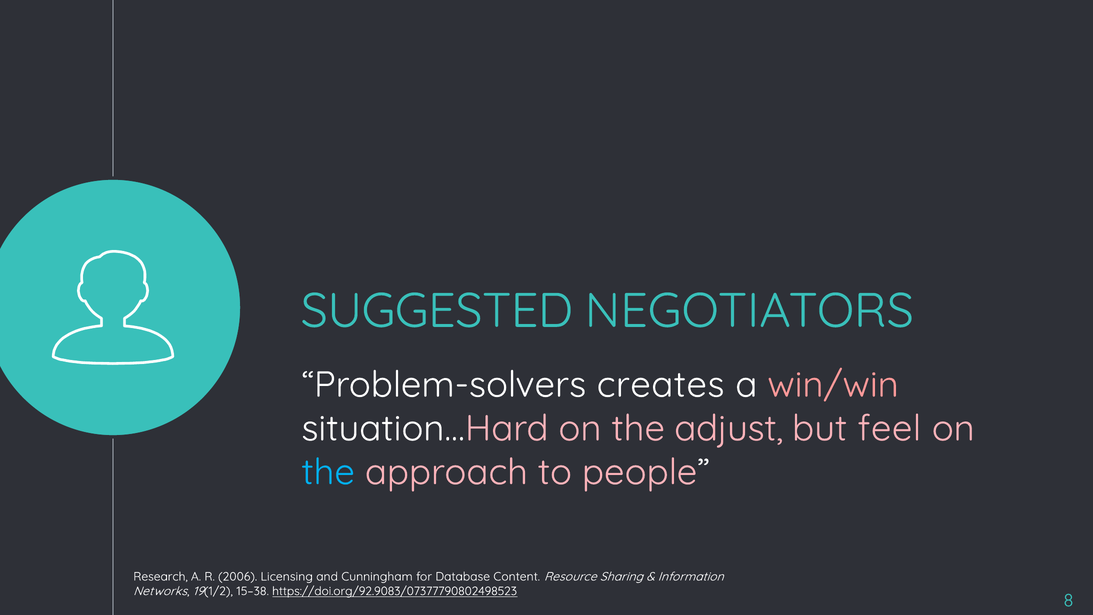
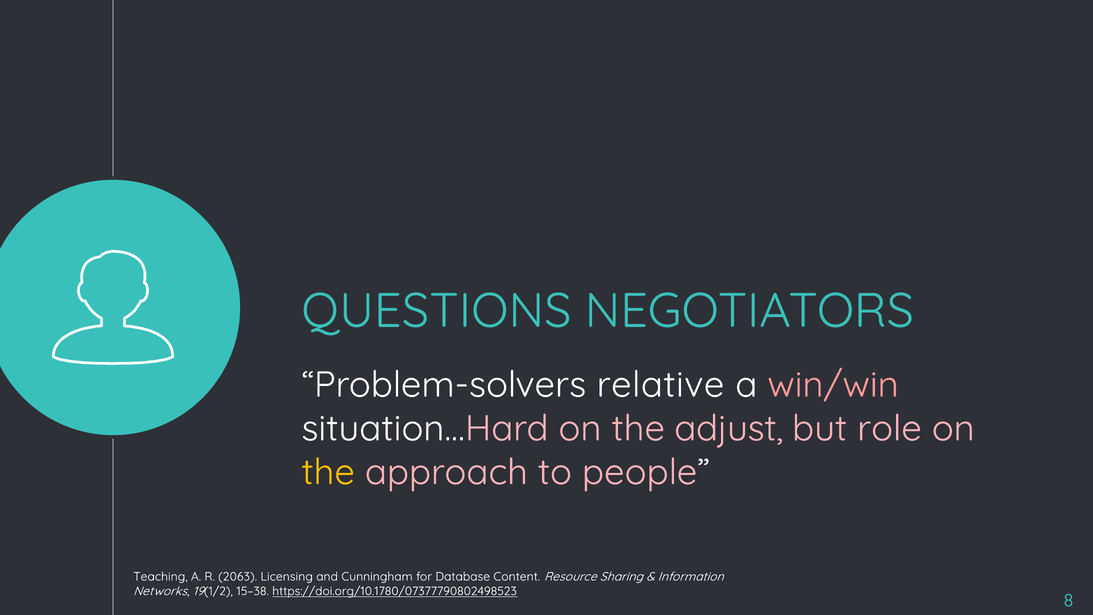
SUGGESTED: SUGGESTED -> QUESTIONS (436, 311)
creates: creates -> relative (661, 385)
feel: feel -> role (890, 428)
the colour: light blue -> yellow (328, 472)
Research: Research -> Teaching (160, 576)
2006: 2006 -> 2063 (238, 576)
https://doi.org/92.9083/07377790802498523: https://doi.org/92.9083/07377790802498523 -> https://doi.org/10.1780/07377790802498523 (395, 591)
